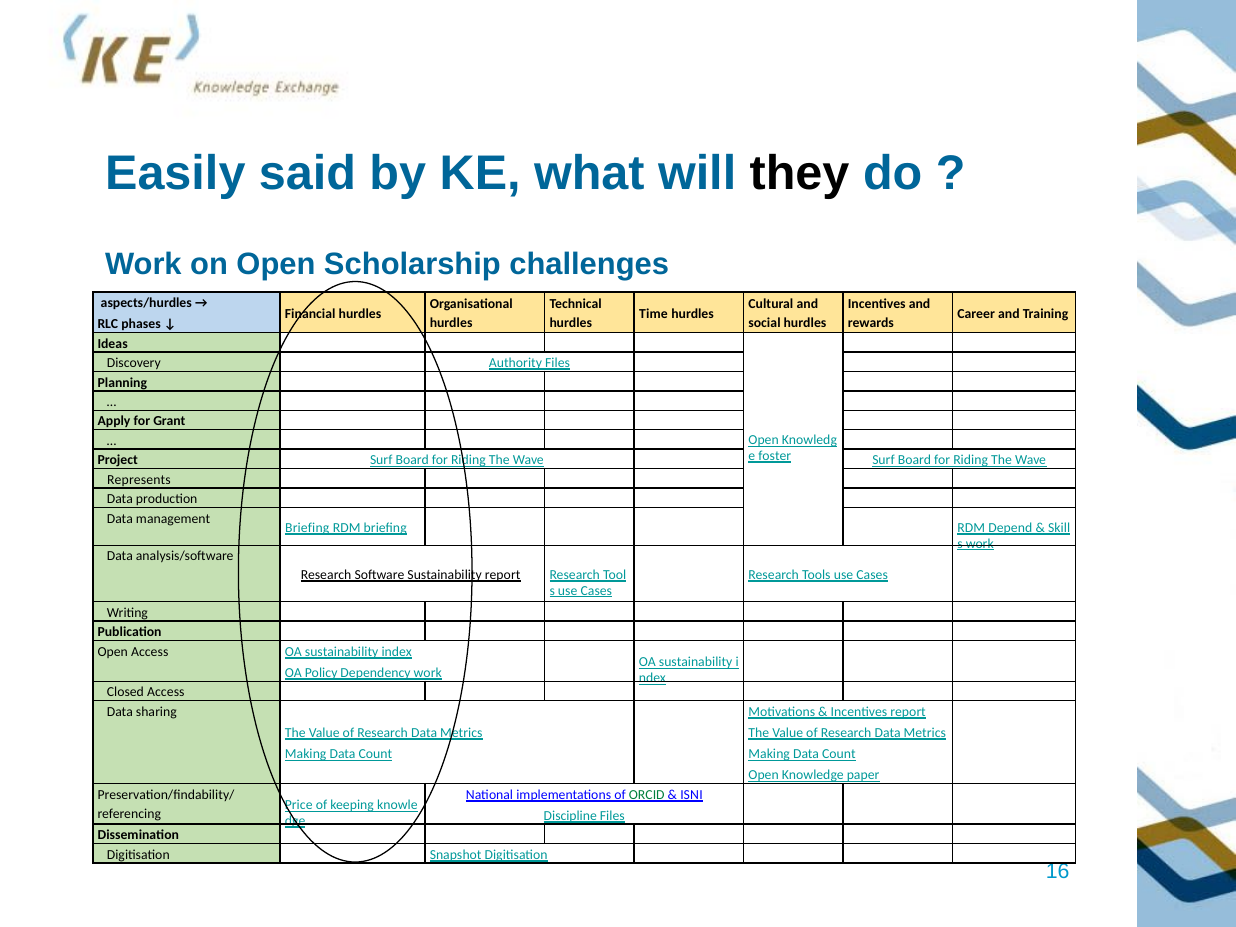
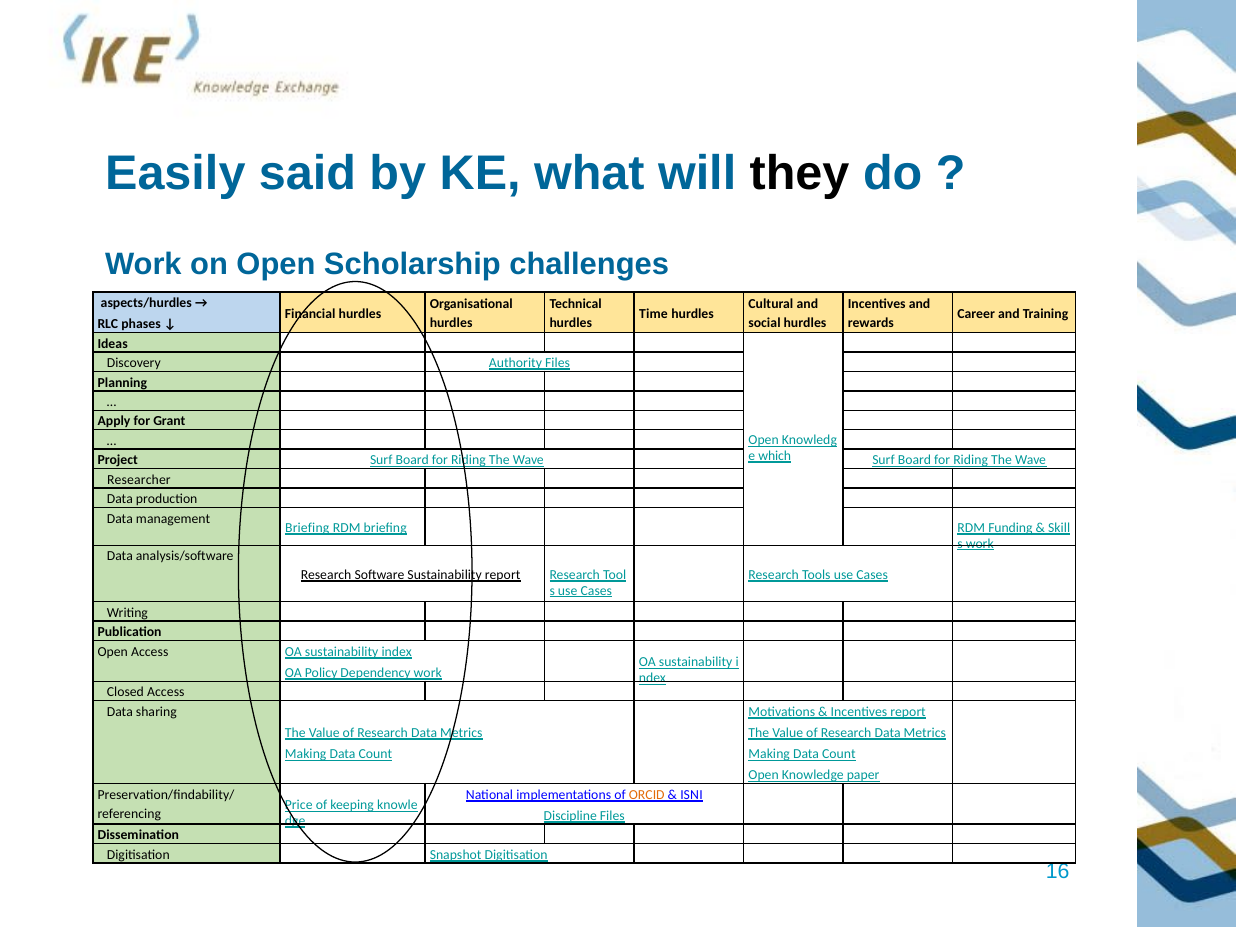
foster: foster -> which (775, 456)
Represents: Represents -> Researcher (139, 480)
Depend: Depend -> Funding (1010, 528)
ORCID colour: green -> orange (647, 795)
